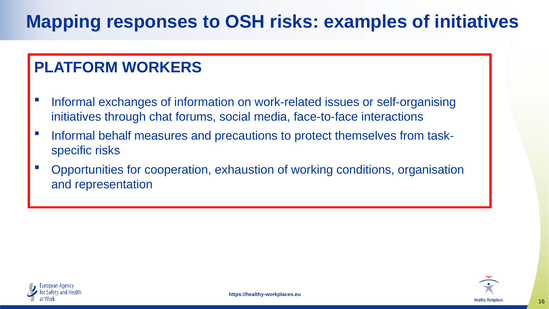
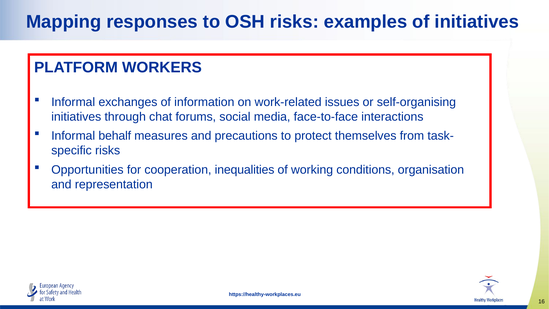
exhaustion: exhaustion -> inequalities (245, 170)
